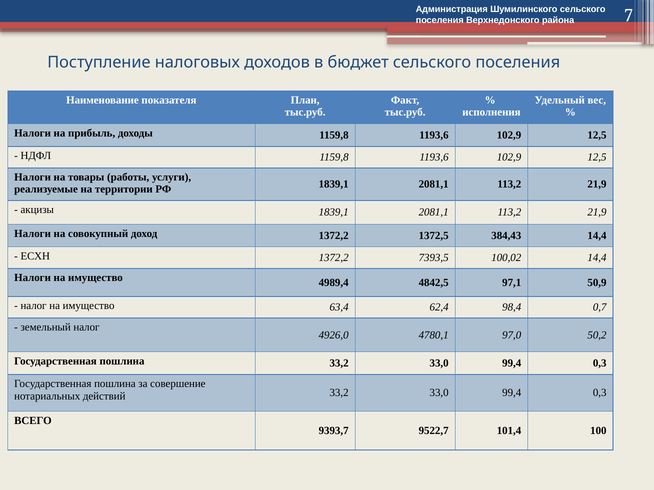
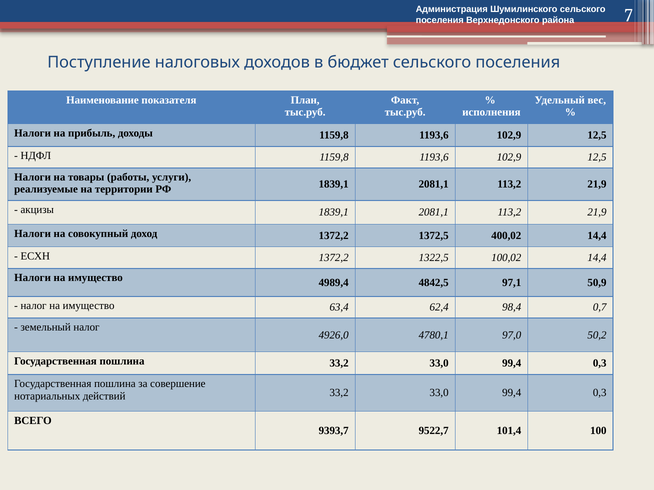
384,43: 384,43 -> 400,02 (506, 236)
7393,5: 7393,5 -> 1322,5 (434, 258)
